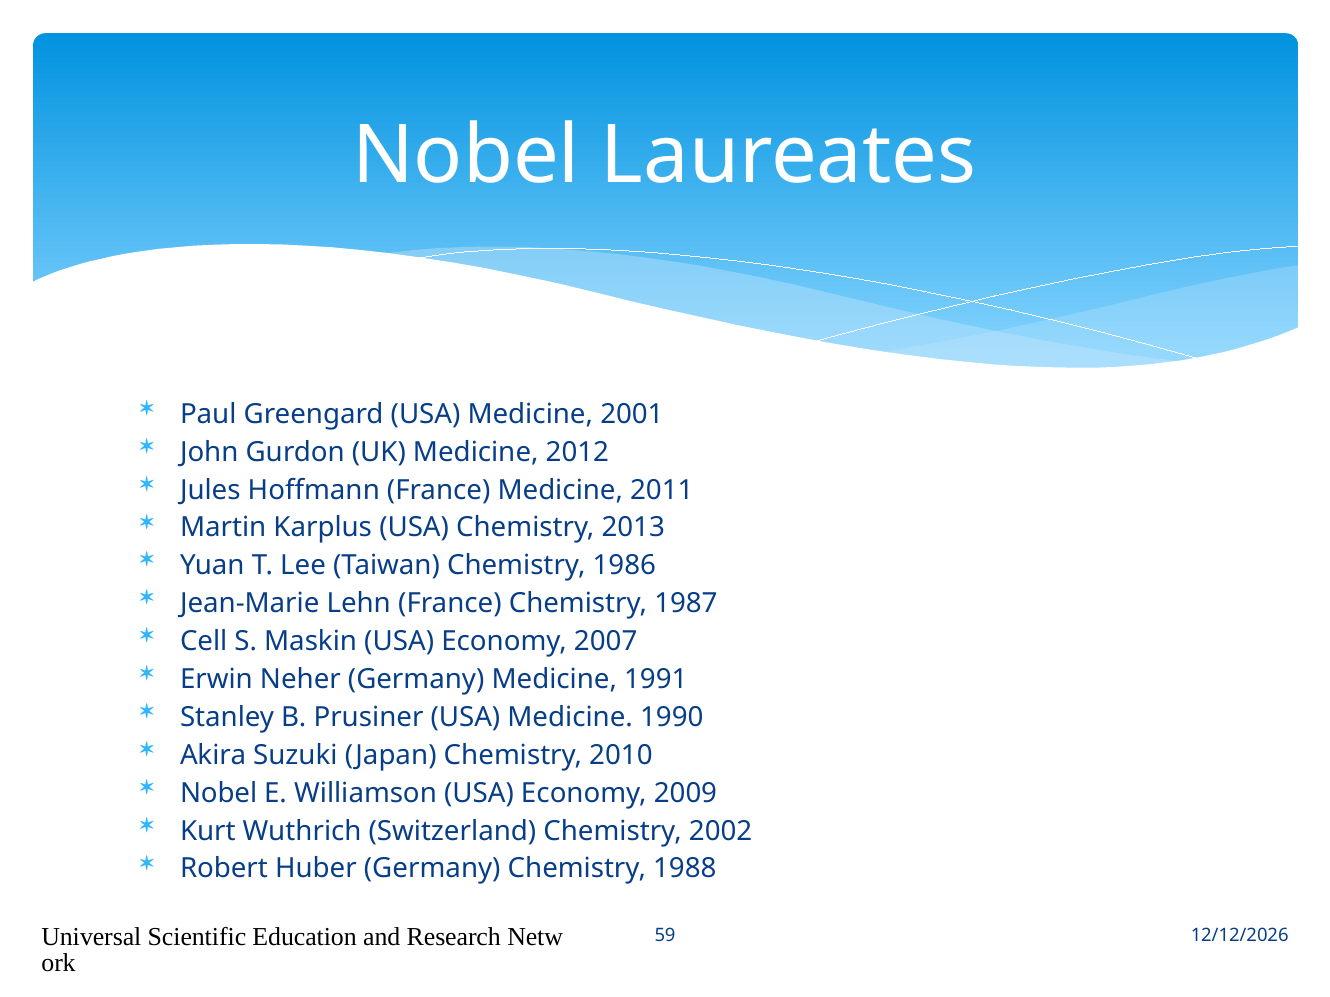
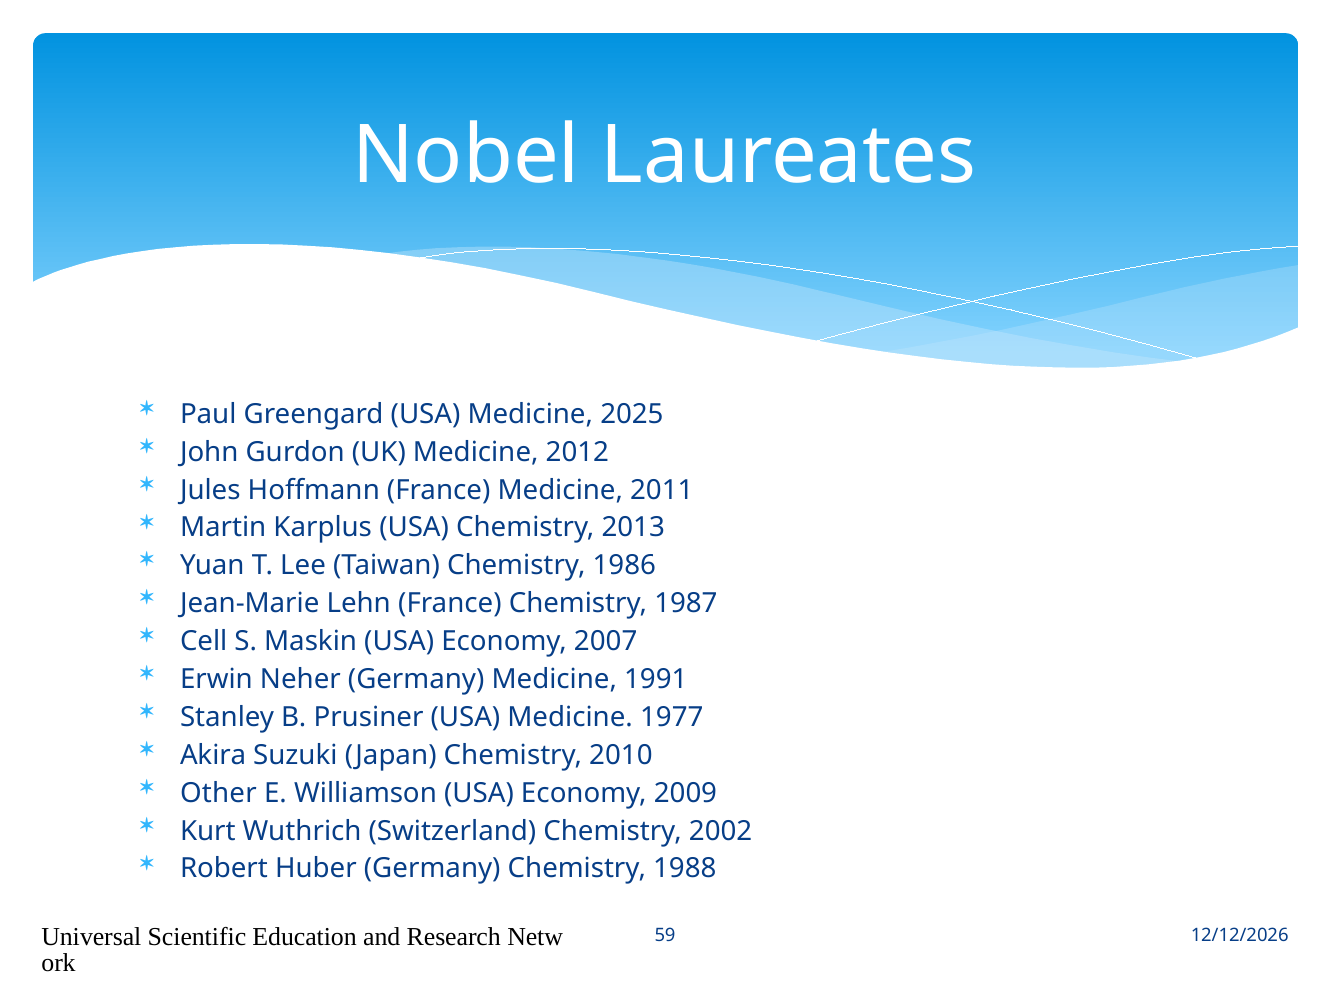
2001: 2001 -> 2025 (632, 414)
1990: 1990 -> 1977 (672, 718)
Nobel: Nobel -> Other (218, 793)
